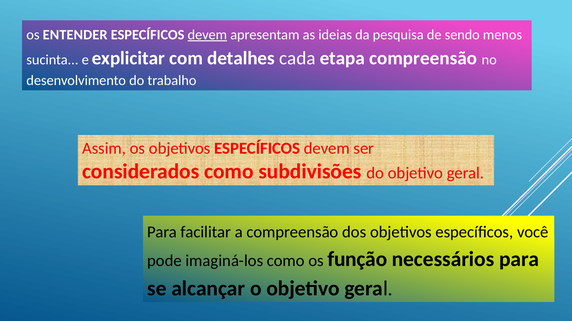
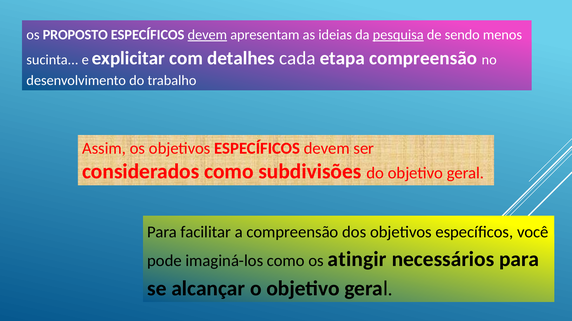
ENTENDER: ENTENDER -> PROPOSTO (75, 35)
pesquisa underline: none -> present (398, 35)
função: função -> atingir (357, 260)
